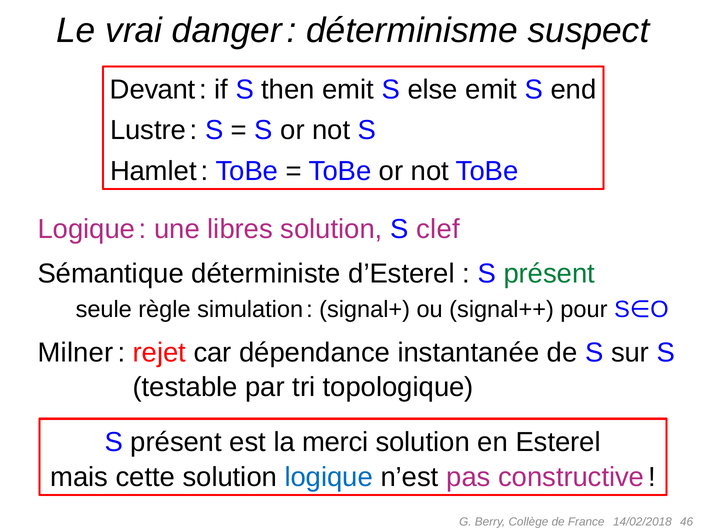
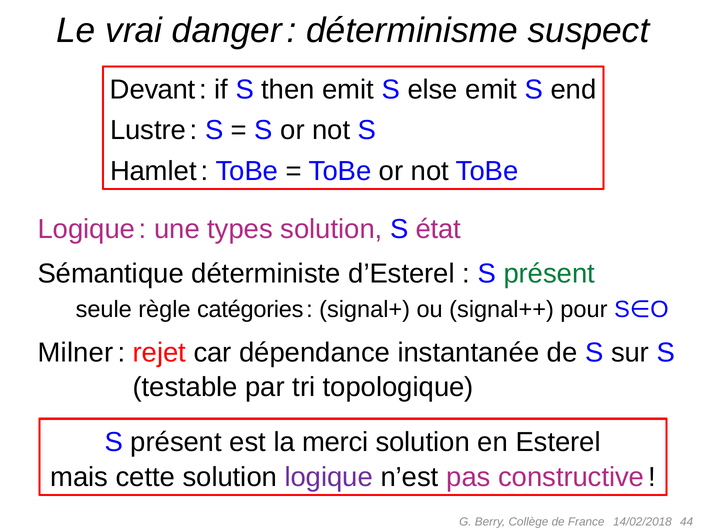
libres: libres -> types (240, 229)
clef: clef -> état (438, 229)
simulation: simulation -> catégories (250, 309)
logique colour: blue -> purple (329, 476)
46: 46 -> 44 (687, 522)
